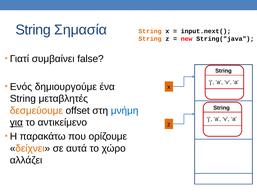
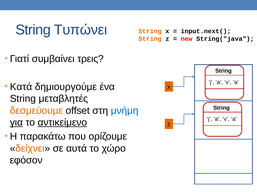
Σημασία: Σημασία -> Τυπώνει (81, 30)
false: false -> τρεις (90, 59)
Ενός: Ενός -> Κατά (21, 87)
αντικείμενο underline: none -> present (62, 123)
αλλάζει: αλλάζει -> εφόσον (26, 161)
